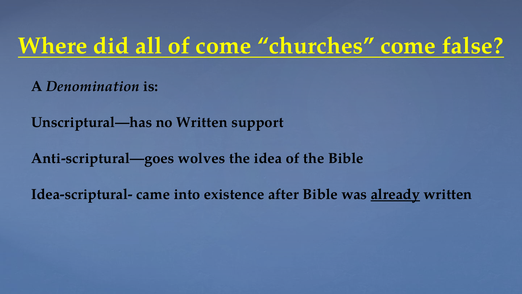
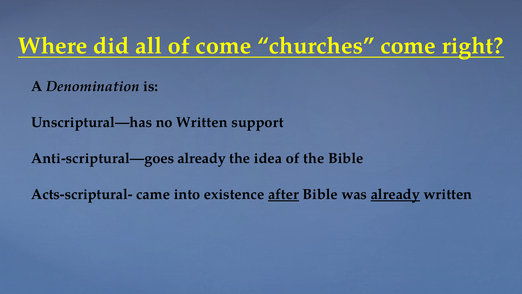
false: false -> right (473, 46)
Anti-scriptural—goes wolves: wolves -> already (202, 158)
Idea-scriptural-: Idea-scriptural- -> Acts-scriptural- (82, 194)
after underline: none -> present (283, 194)
